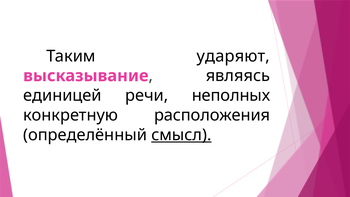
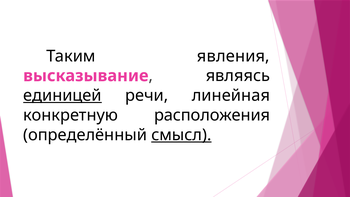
ударяют: ударяют -> явления (233, 56)
единицей underline: none -> present (62, 95)
неполных: неполных -> линейная (231, 95)
